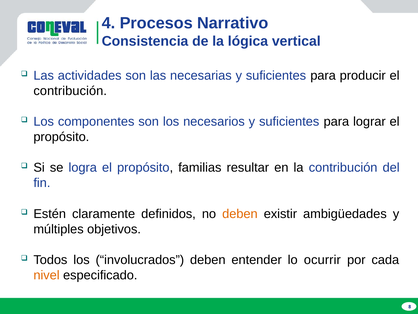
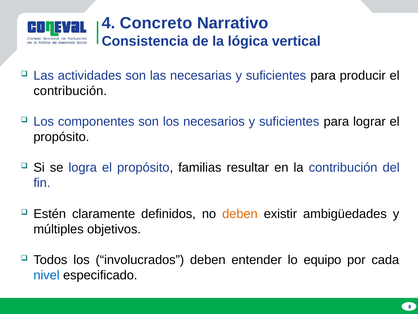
Procesos: Procesos -> Concreto (156, 23)
ocurrir: ocurrir -> equipo (322, 259)
nivel colour: orange -> blue (47, 275)
